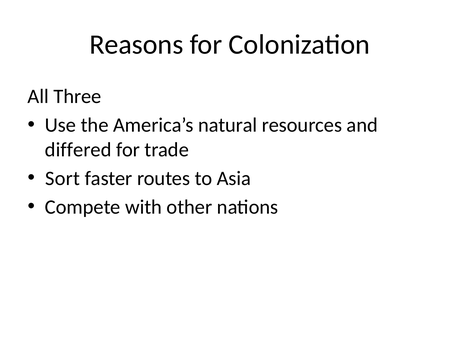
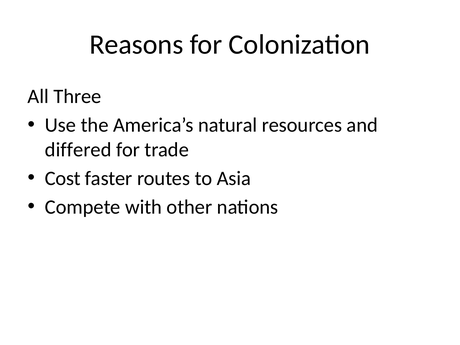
Sort: Sort -> Cost (63, 178)
